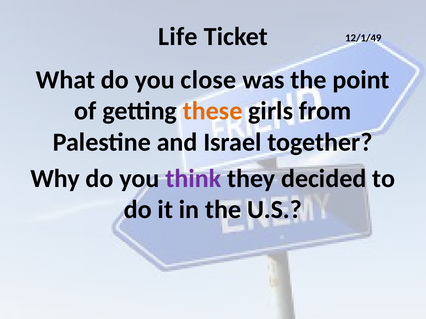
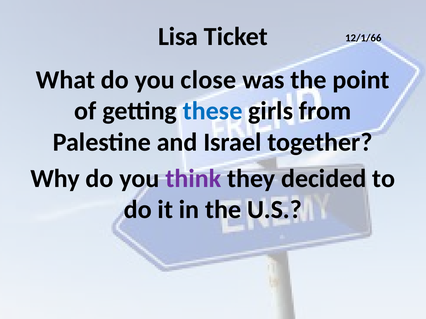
Life: Life -> Lisa (178, 37)
12/1/49: 12/1/49 -> 12/1/66 (363, 38)
these colour: orange -> blue (213, 111)
